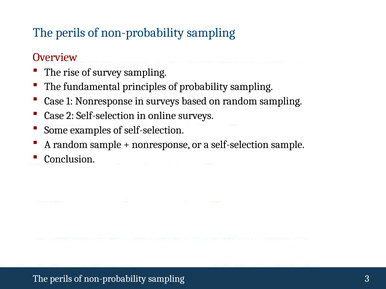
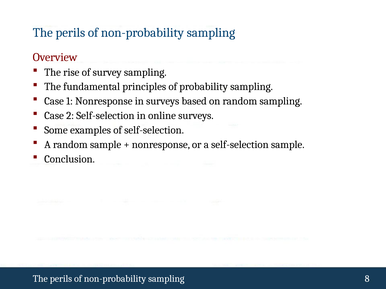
3: 3 -> 8 (367, 279)
